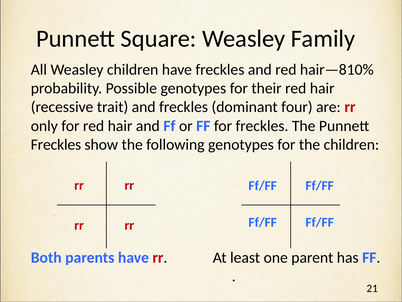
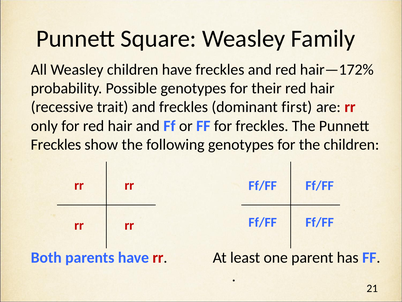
hair—810%: hair—810% -> hair—172% (337, 69)
four: four -> first (297, 107)
